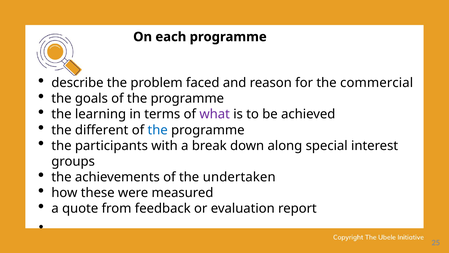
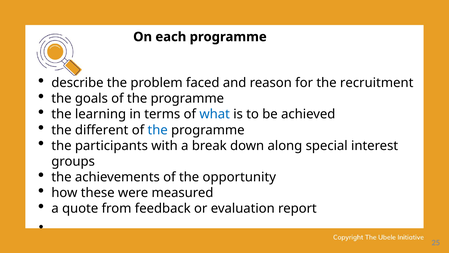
commercial: commercial -> recruitment (377, 83)
what colour: purple -> blue (215, 114)
undertaken: undertaken -> opportunity (239, 177)
